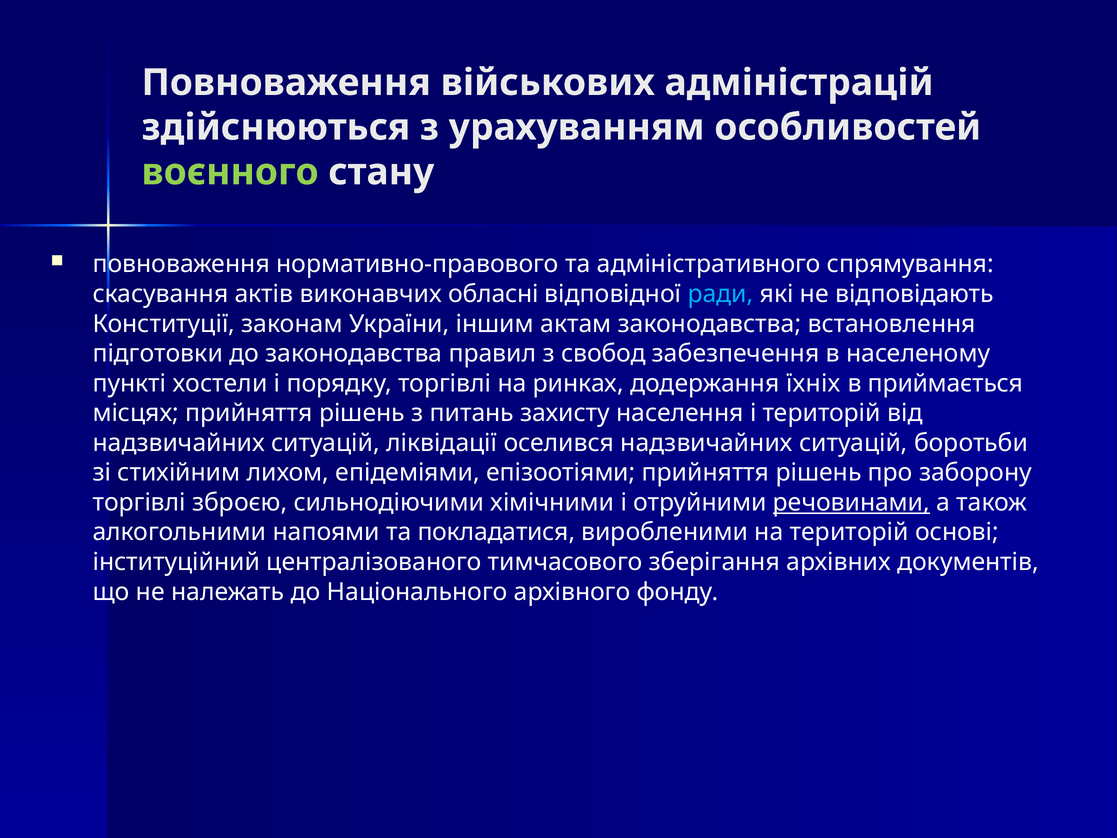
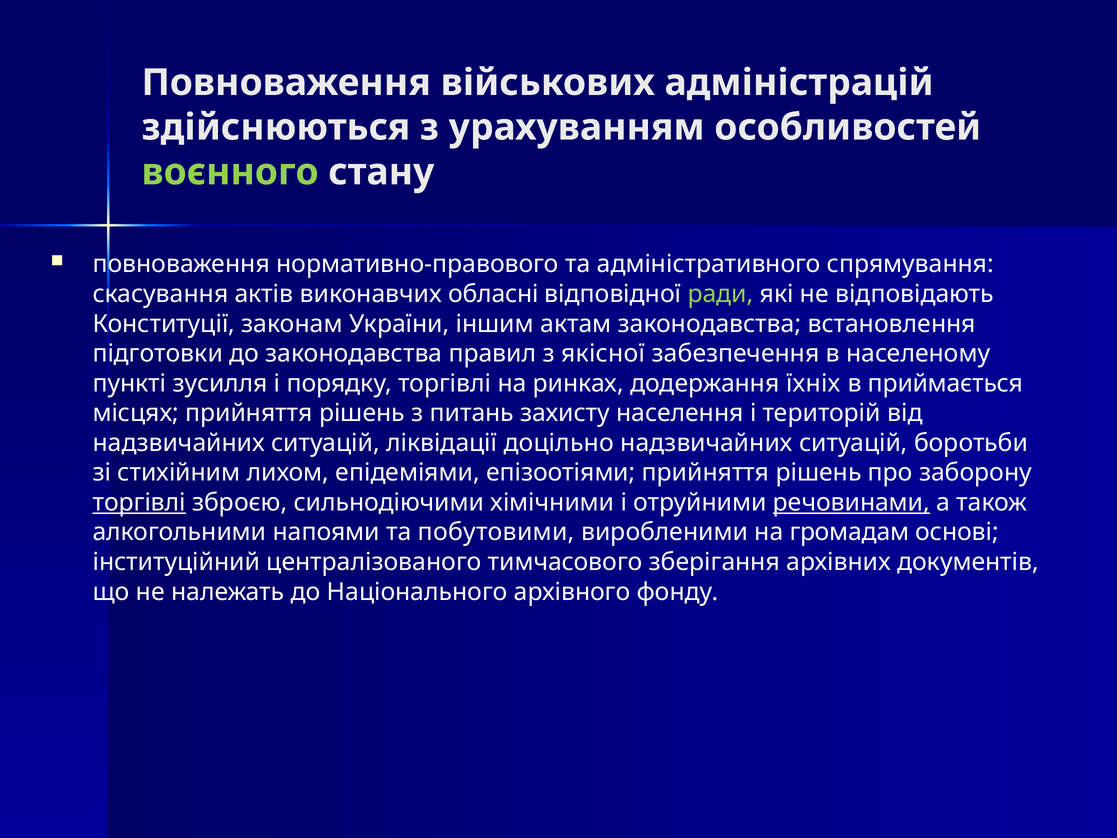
ради colour: light blue -> light green (721, 294)
свобод: свобод -> якісної (603, 354)
хостели: хостели -> зусилля (220, 383)
оселився: оселився -> доцільно (559, 443)
торгівлі underline: none -> present (139, 502)
покладатися: покладатися -> побутовими (496, 532)
на територій: територій -> громадам (849, 532)
